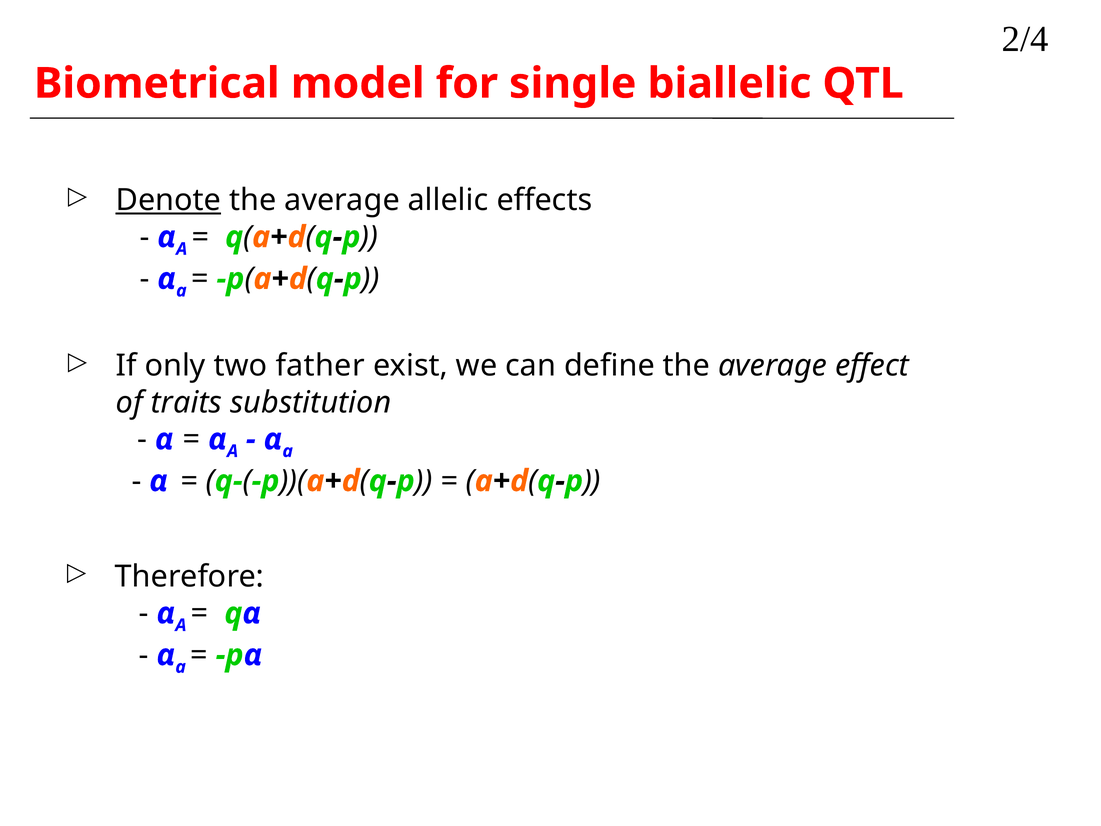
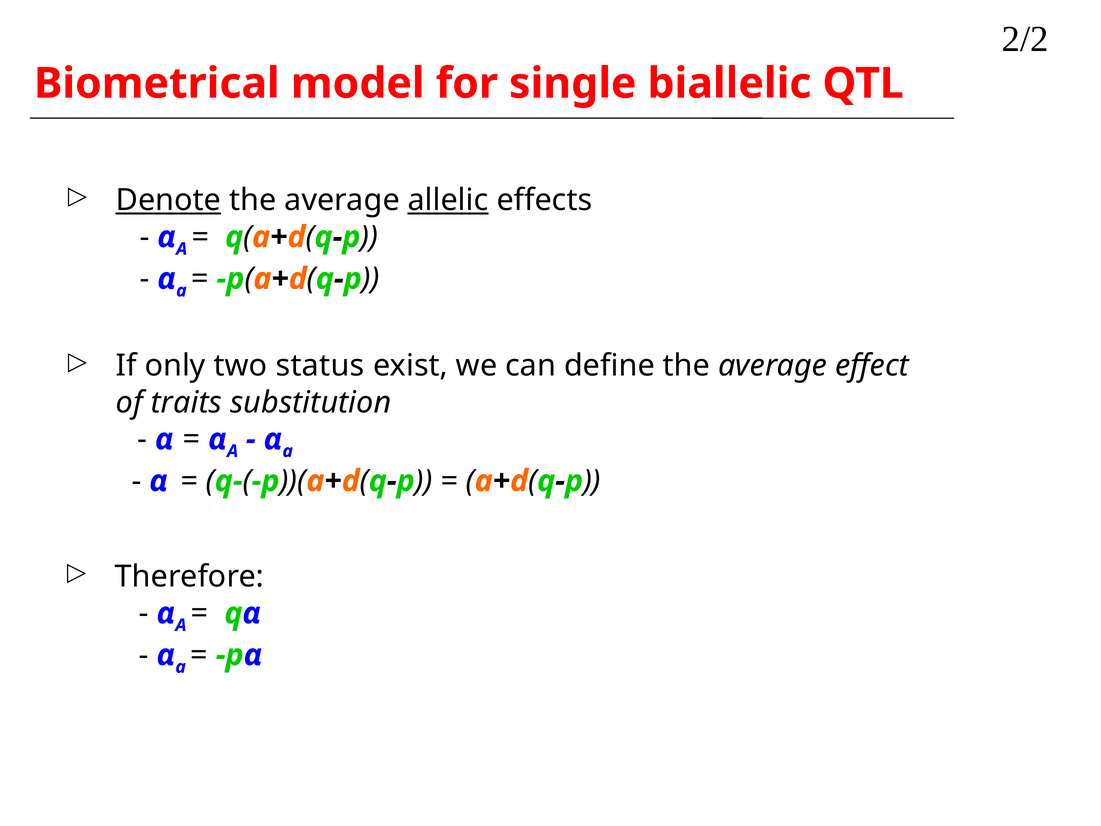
2/4: 2/4 -> 2/2 (1025, 39)
allelic underline: none -> present (448, 200)
father: father -> status (320, 366)
